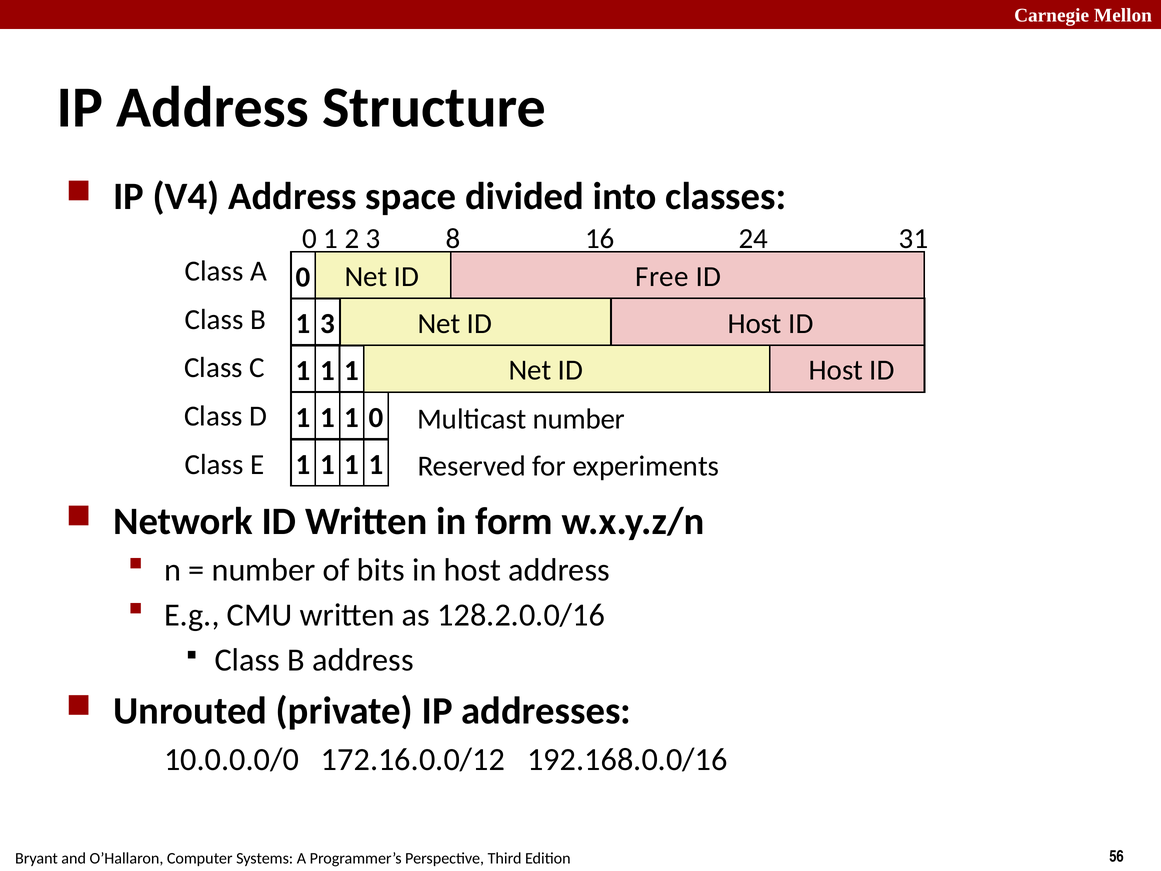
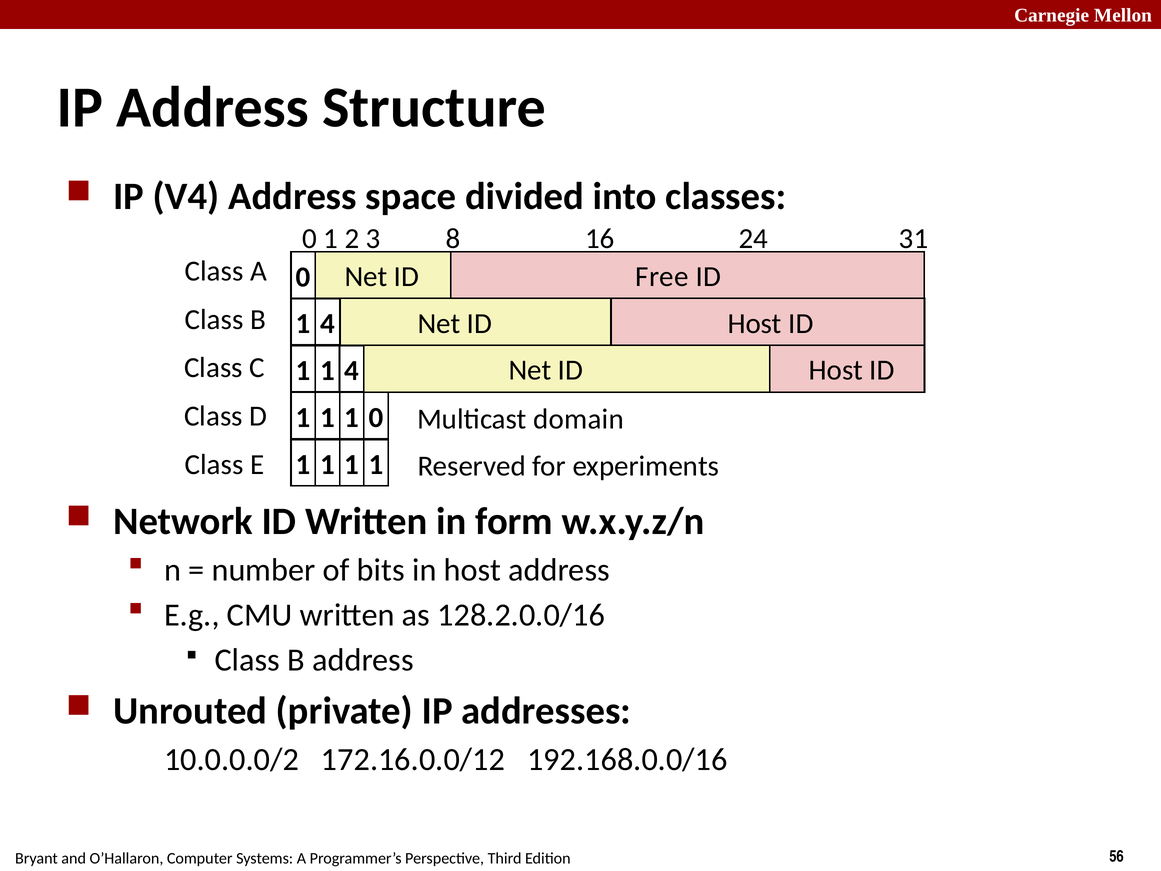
3: 3 -> 4 (327, 324)
1: 1 -> 4 (352, 371)
Multicast number: number -> domain (579, 419)
10.0.0.0/0: 10.0.0.0/0 -> 10.0.0.0/2 (232, 759)
